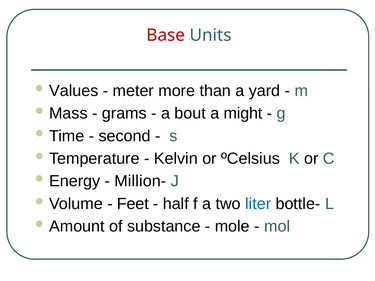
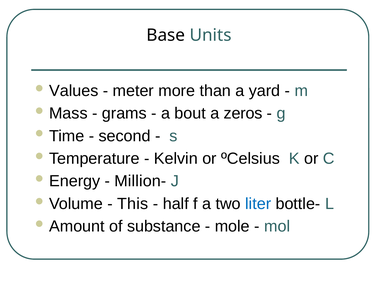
Base colour: red -> black (166, 35)
might: might -> zeros (243, 113)
Feet: Feet -> This (133, 204)
